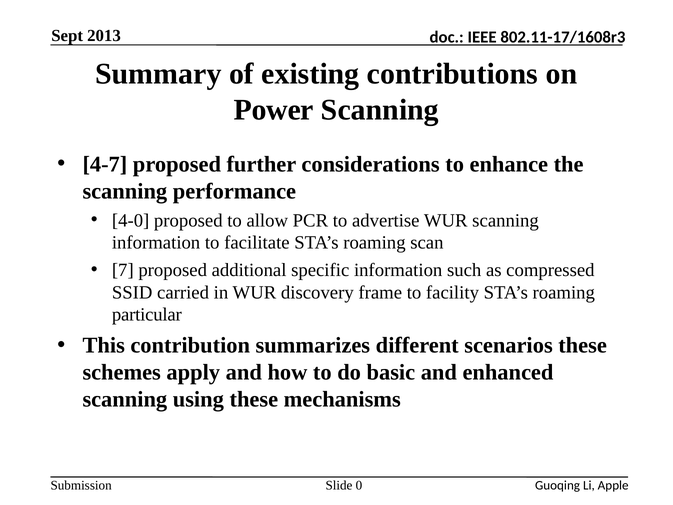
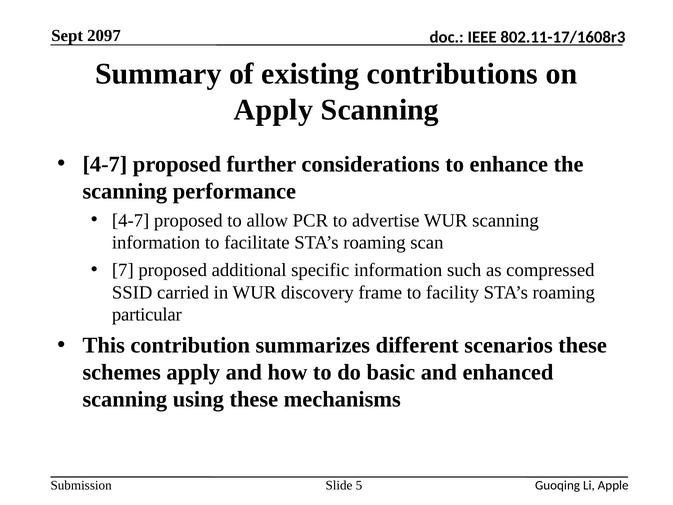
2013: 2013 -> 2097 (104, 36)
Power: Power -> Apply (273, 110)
4-0: 4-0 -> 4-7 (131, 220)
0: 0 -> 5 (359, 485)
